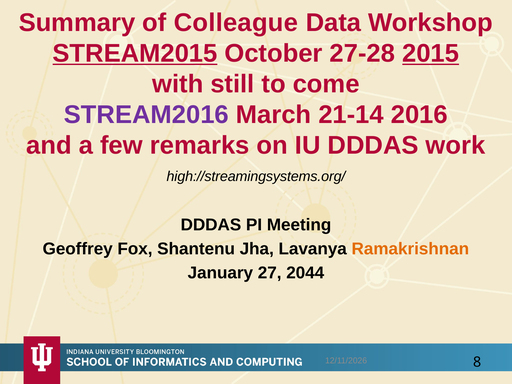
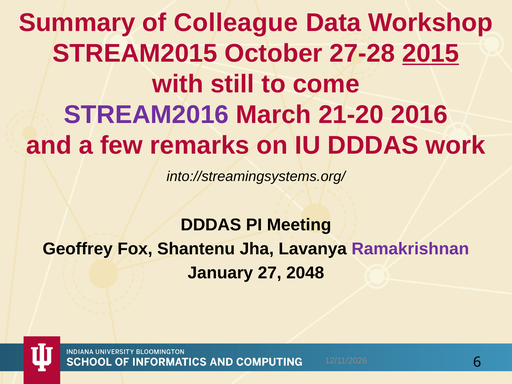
STREAM2015 underline: present -> none (135, 53)
21-14: 21-14 -> 21-20 (351, 115)
high://streamingsystems.org/: high://streamingsystems.org/ -> into://streamingsystems.org/ (256, 177)
Ramakrishnan colour: orange -> purple (410, 249)
2044: 2044 -> 2048 (305, 273)
8: 8 -> 6 (477, 362)
